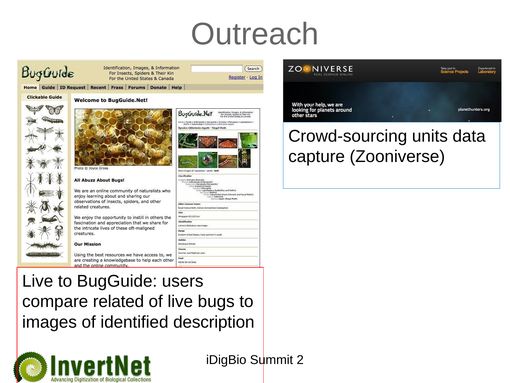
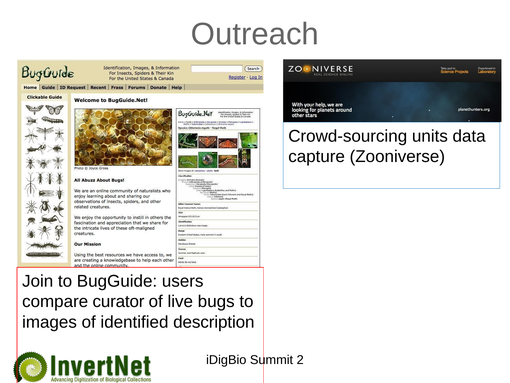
Live: Live -> Join (38, 281)
related: related -> curator (119, 301)
